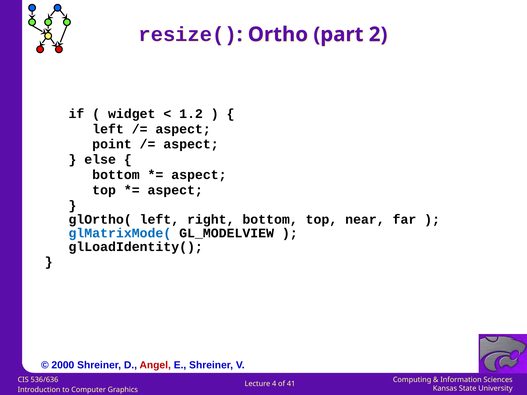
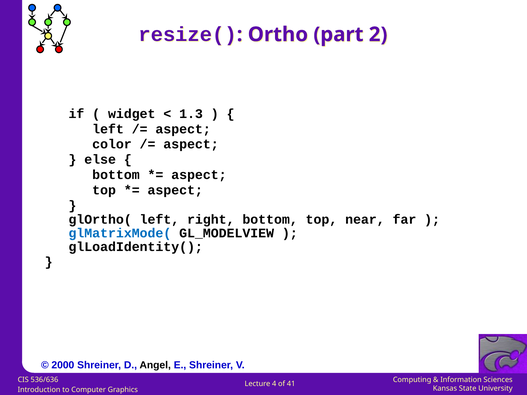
1.2: 1.2 -> 1.3 (191, 114)
point: point -> color (112, 144)
Angel colour: red -> black (155, 365)
